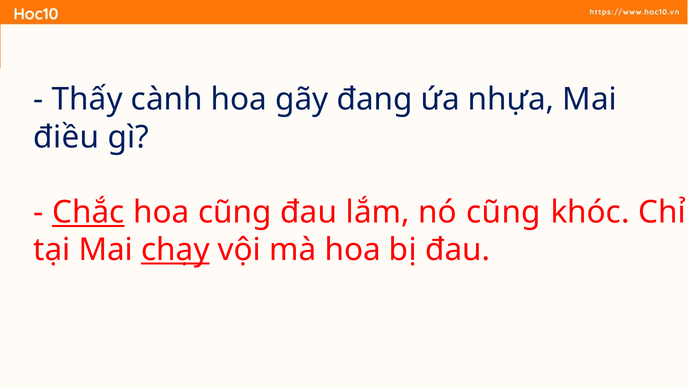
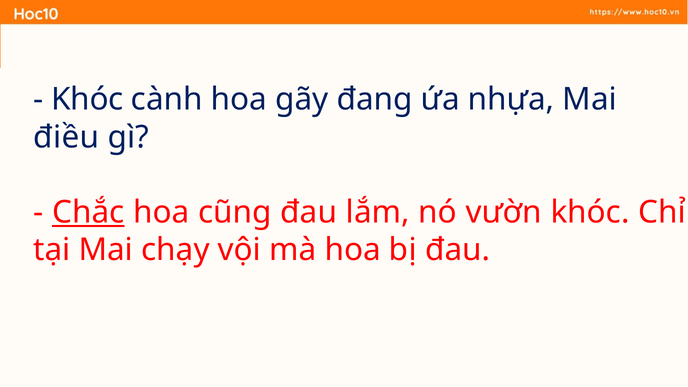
Thấy: Thấy -> Khóc (87, 100)
nó cũng: cũng -> vườn (504, 212)
chạy underline: present -> none (175, 250)
